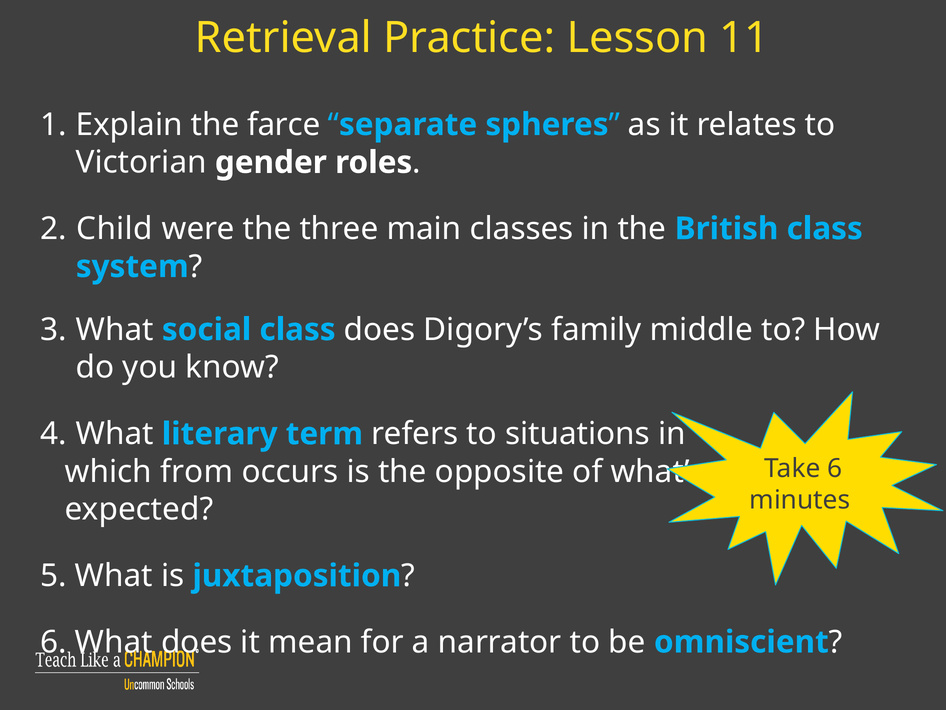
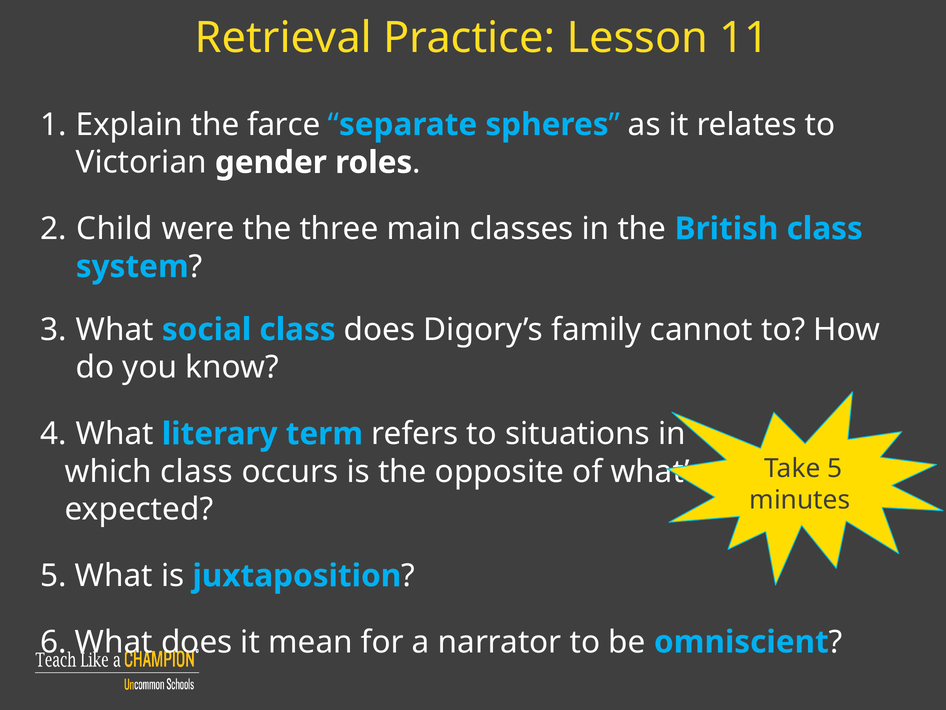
middle: middle -> cannot (701, 329)
Take 6: 6 -> 5 (835, 468)
which from: from -> class (197, 471)
